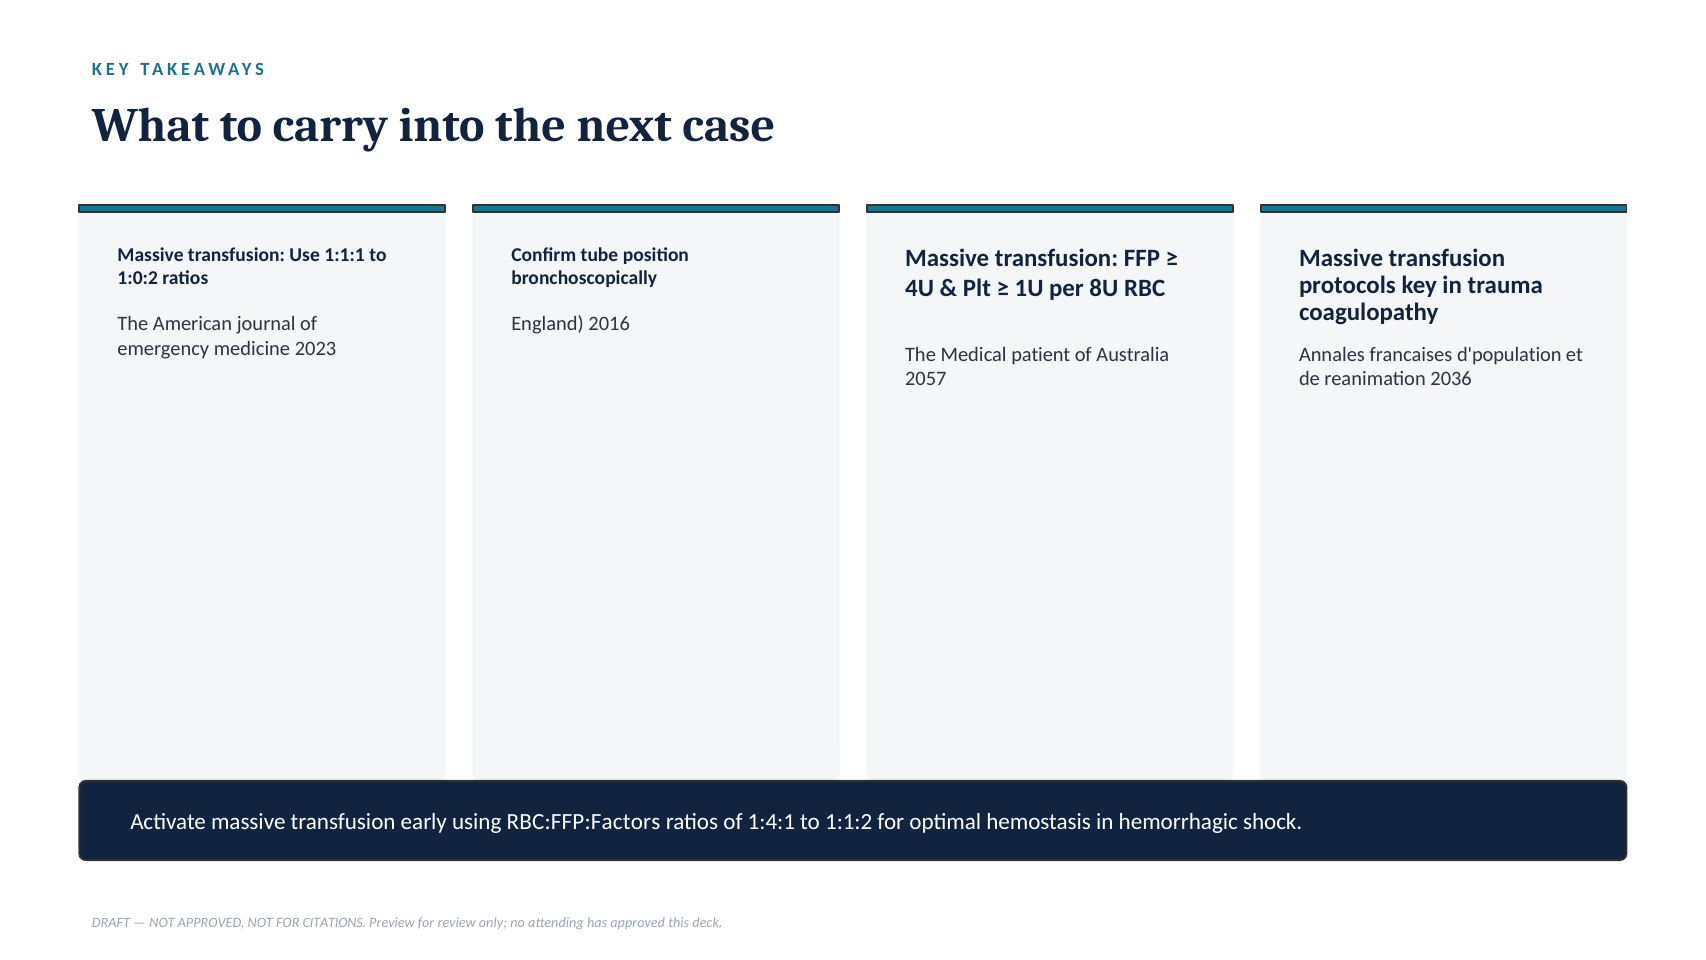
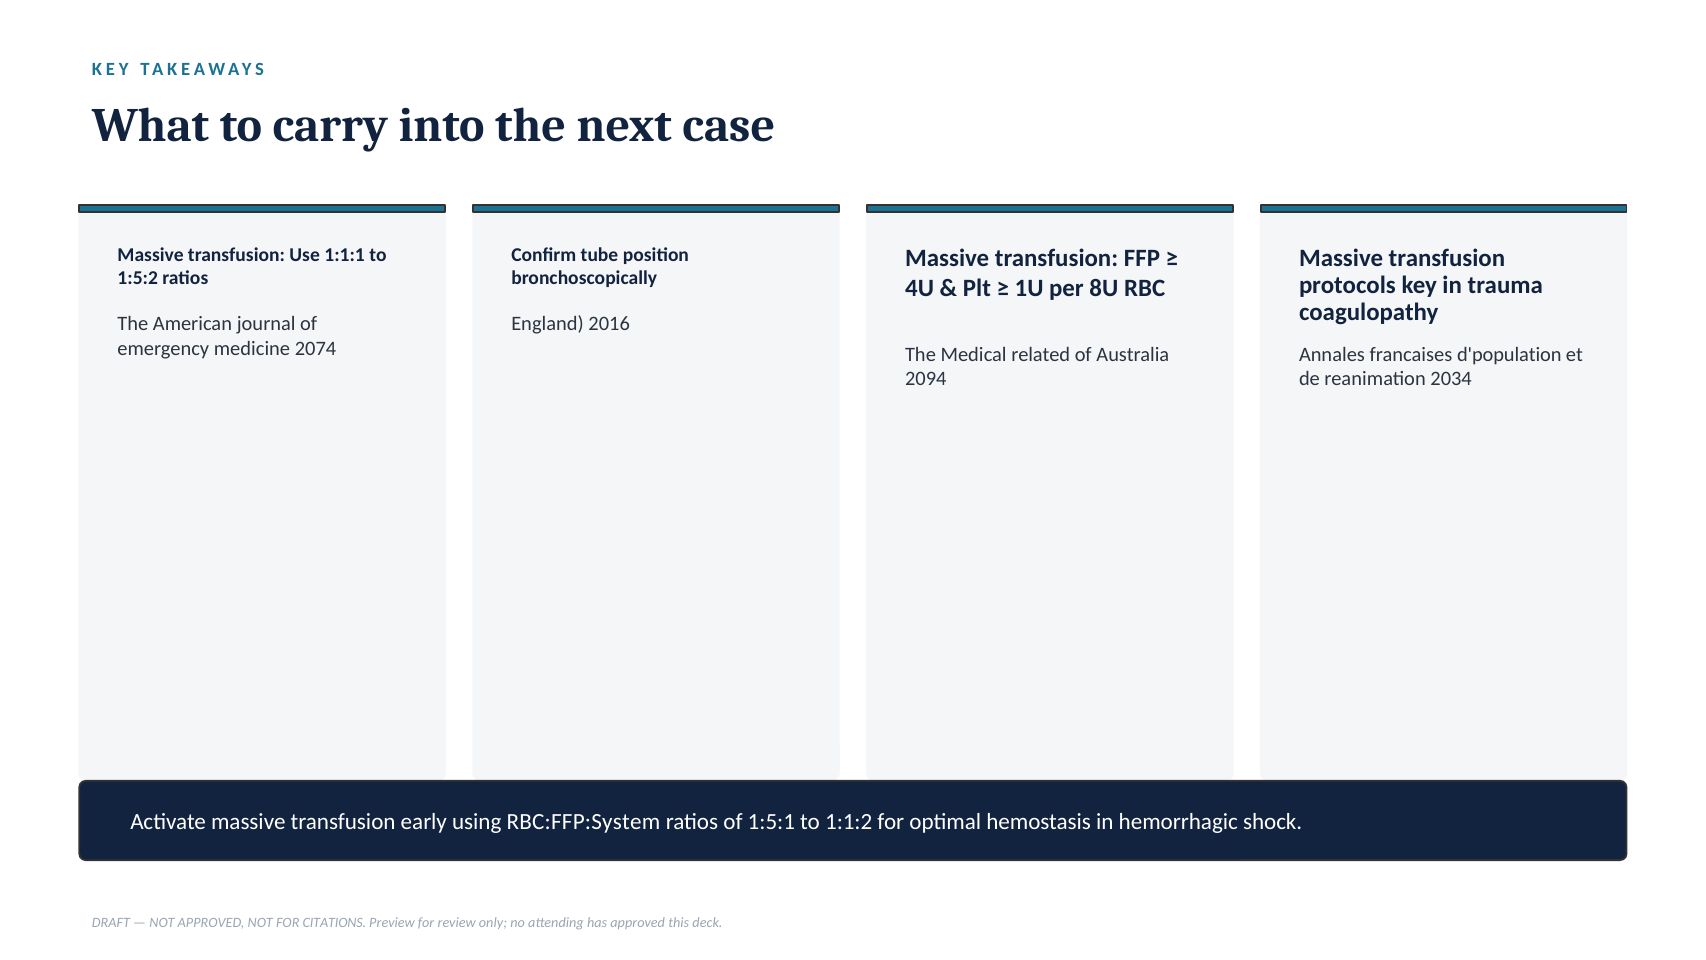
1:0:2: 1:0:2 -> 1:5:2 (138, 278)
2023: 2023 -> 2074 (316, 348)
patient: patient -> related (1041, 354)
2057: 2057 -> 2094 (926, 379)
2036: 2036 -> 2034 (1451, 379)
RBC:FFP:Factors: RBC:FFP:Factors -> RBC:FFP:System (583, 822)
1:4:1: 1:4:1 -> 1:5:1 (771, 822)
